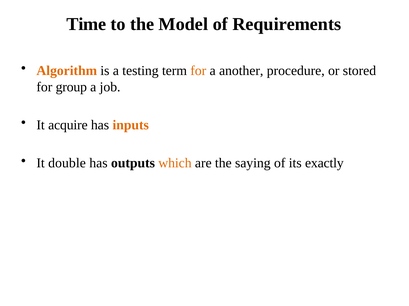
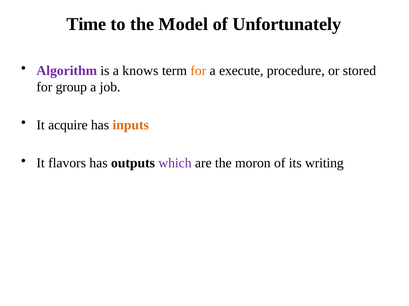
Requirements: Requirements -> Unfortunately (287, 24)
Algorithm colour: orange -> purple (67, 71)
testing: testing -> knows (140, 71)
another: another -> execute (241, 71)
double: double -> flavors (67, 164)
which colour: orange -> purple (175, 164)
saying: saying -> moron (253, 164)
exactly: exactly -> writing (324, 164)
